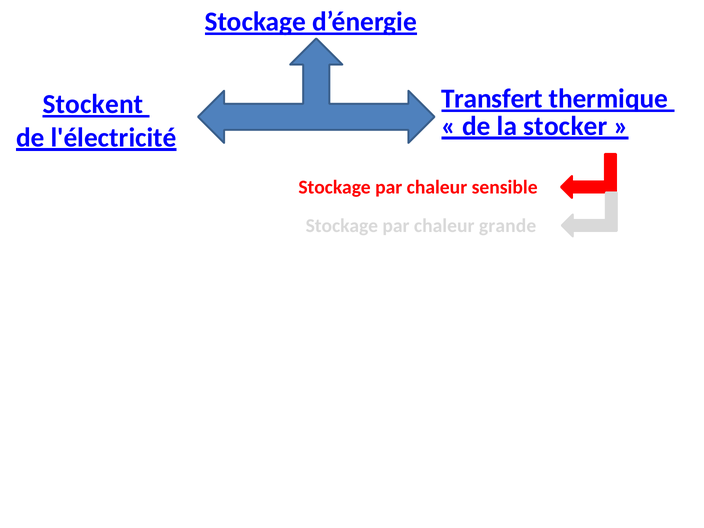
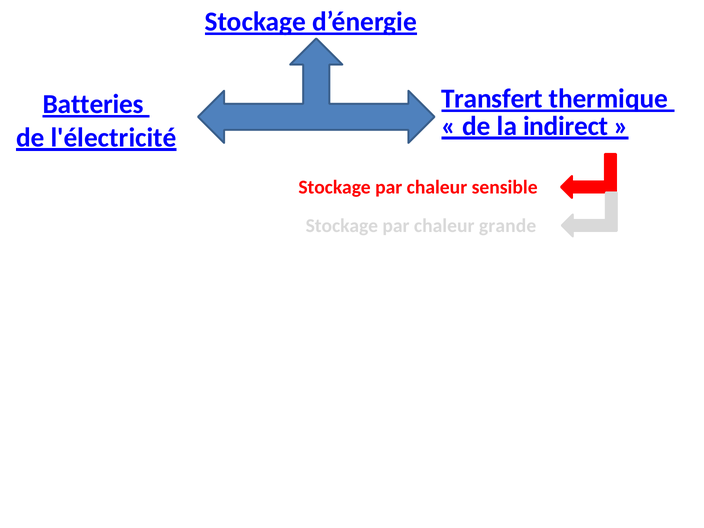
Stockent: Stockent -> Batteries (93, 104)
stocker: stocker -> indirect (566, 126)
